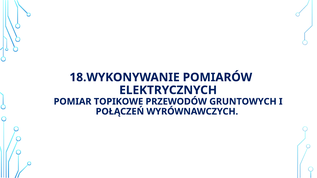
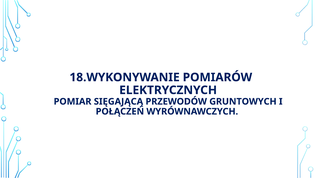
TOPIKOWE: TOPIKOWE -> SIĘGAJĄCĄ (118, 102)
